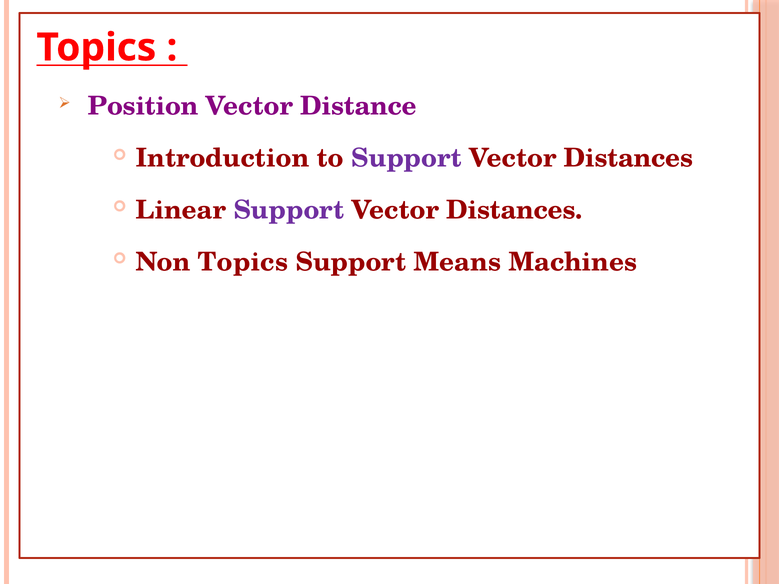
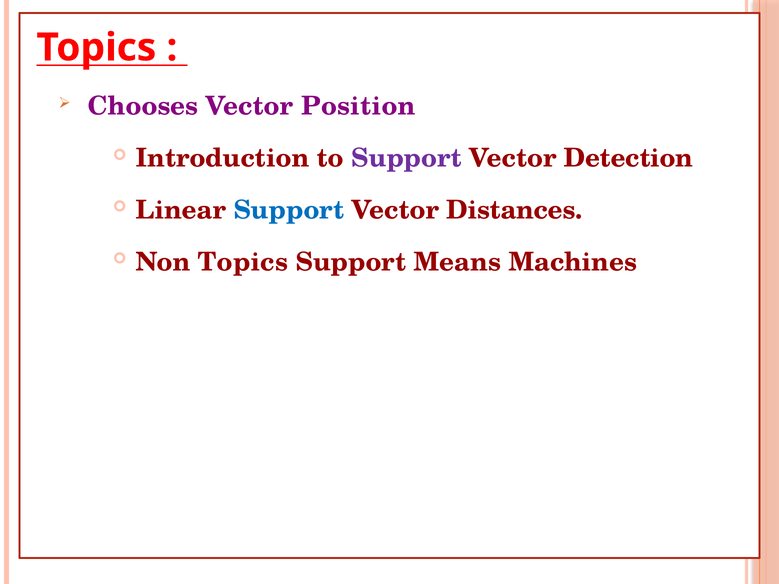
Position: Position -> Chooses (143, 106)
Distance: Distance -> Position (358, 106)
Distances: Distances -> Detection (628, 158)
Support colour: purple -> blue (289, 210)
